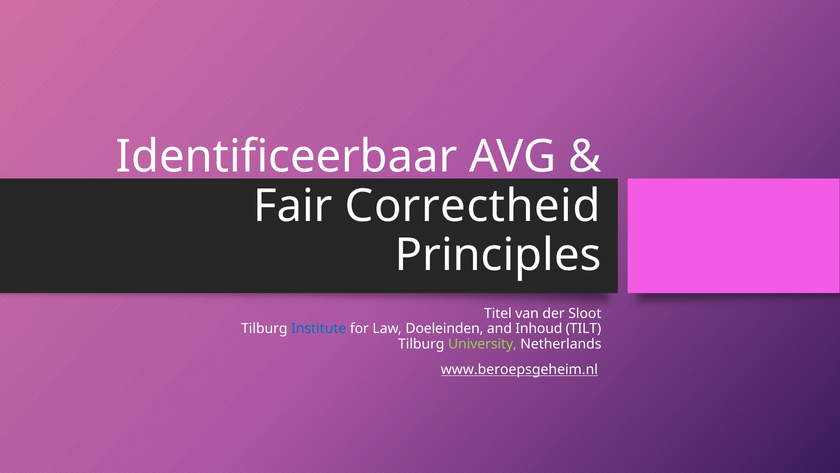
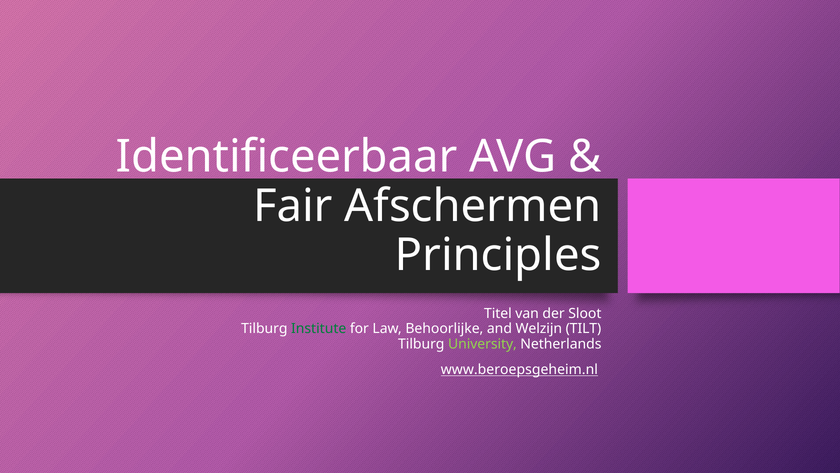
Correctheid: Correctheid -> Afschermen (473, 206)
Institute colour: blue -> green (319, 328)
Doeleinden: Doeleinden -> Behoorlijke (444, 328)
Inhoud: Inhoud -> Welzijn (539, 328)
